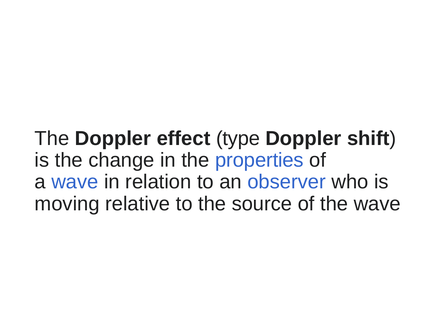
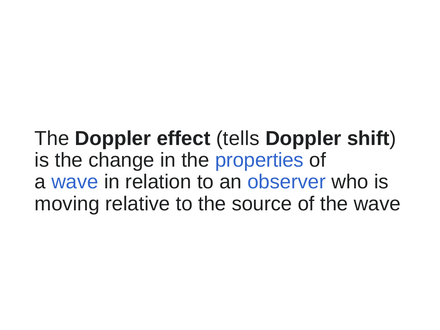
type: type -> tells (238, 138)
